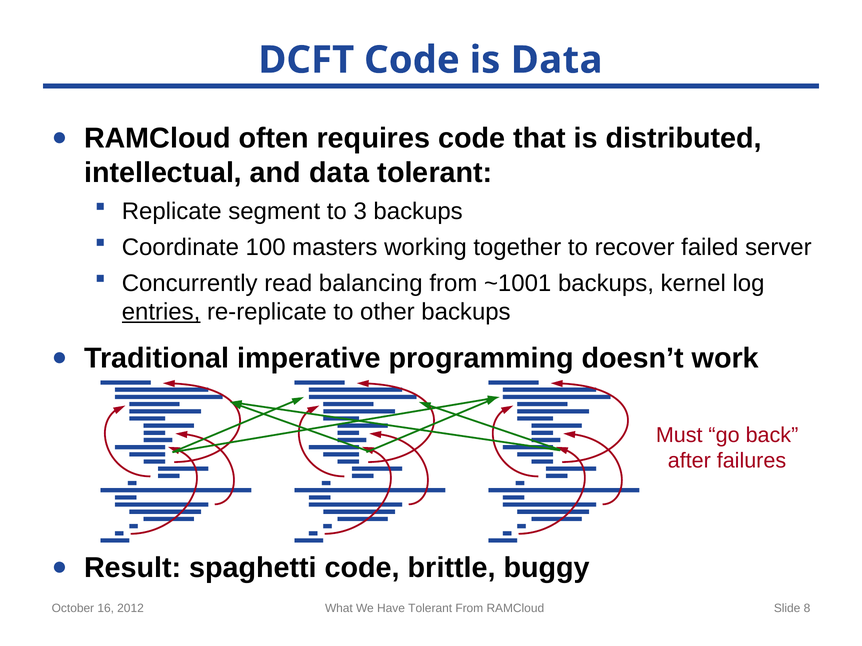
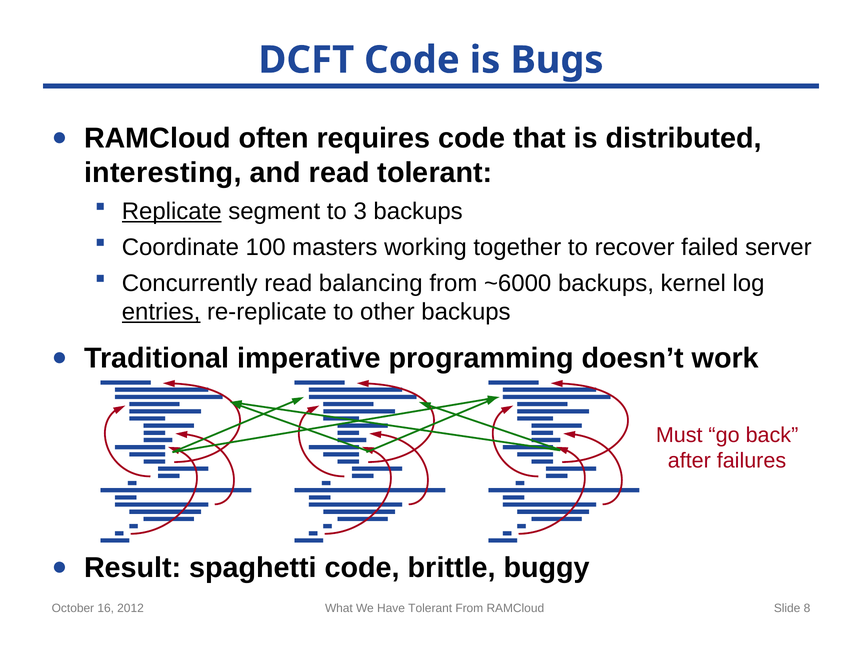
is Data: Data -> Bugs (557, 60)
intellectual: intellectual -> interesting (163, 173)
and data: data -> read (339, 173)
Replicate underline: none -> present (172, 211)
~1001: ~1001 -> ~6000 (518, 283)
